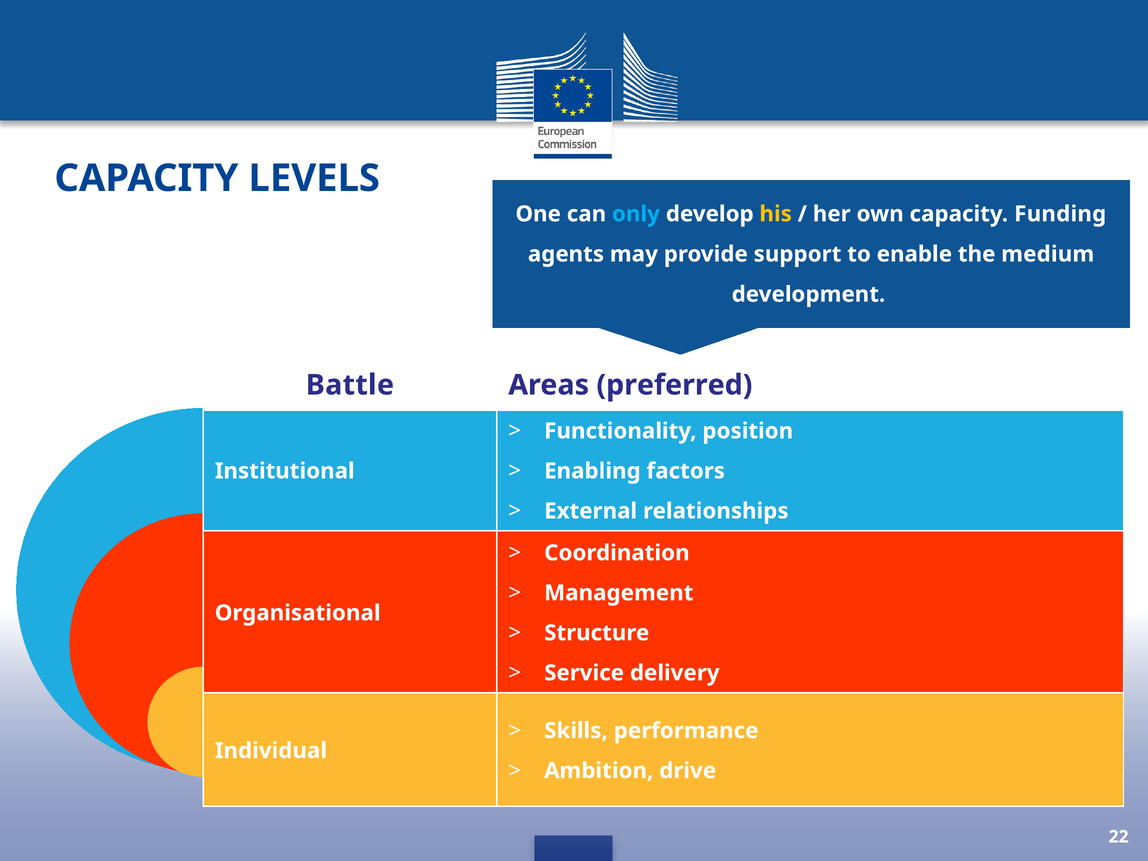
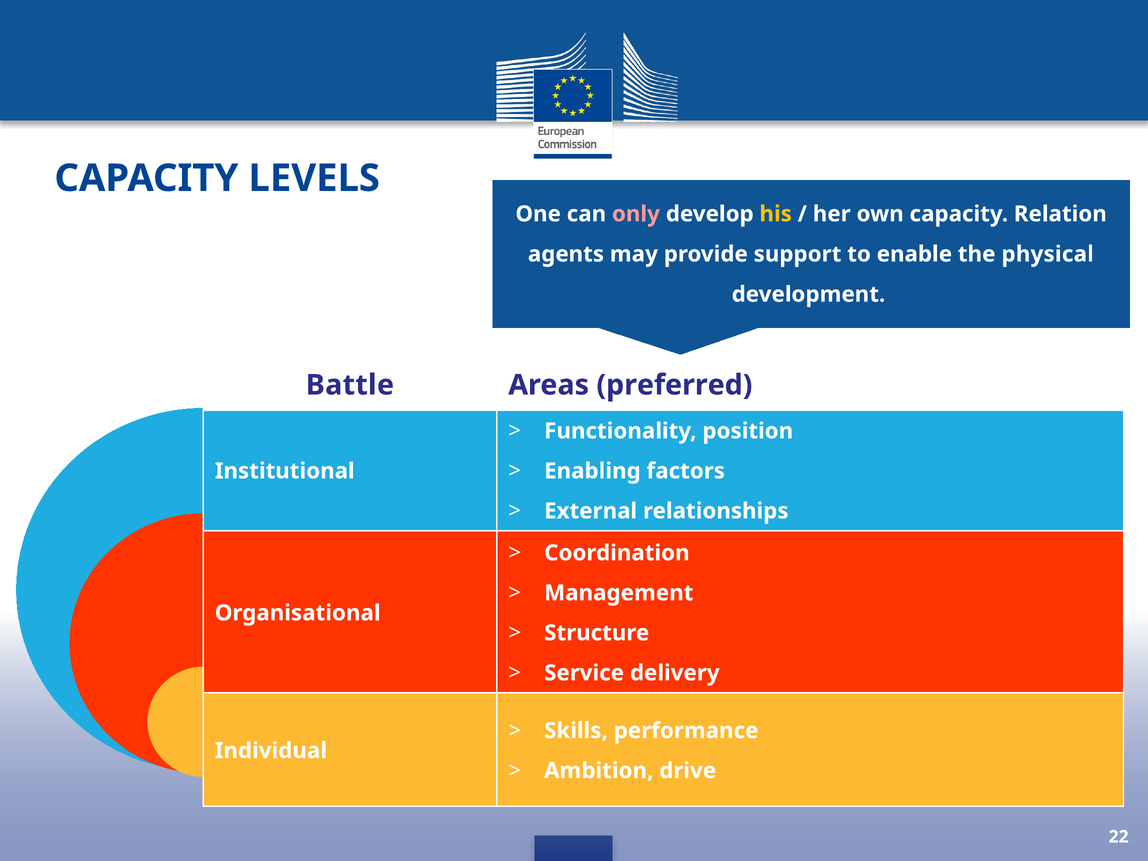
only colour: light blue -> pink (636, 214)
Funding: Funding -> Relation (1060, 214)
medium: medium -> physical (1048, 254)
